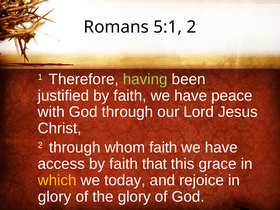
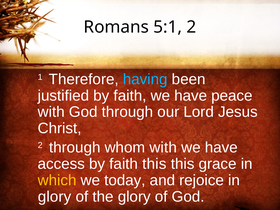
having colour: light green -> light blue (145, 79)
whom faith: faith -> with (163, 148)
faith that: that -> this (154, 164)
